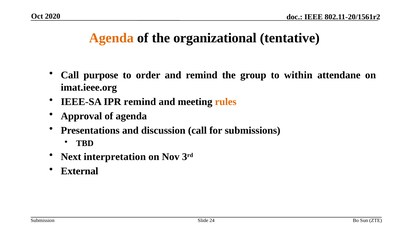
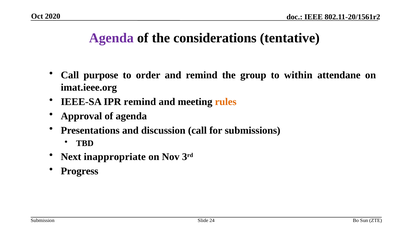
Agenda colour: orange -> purple (111, 38)
organizational: organizational -> considerations (215, 38)
interpretation: interpretation -> inappropriate (115, 157)
External: External -> Progress (80, 171)
